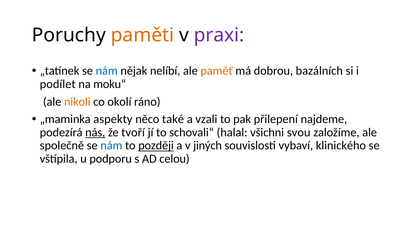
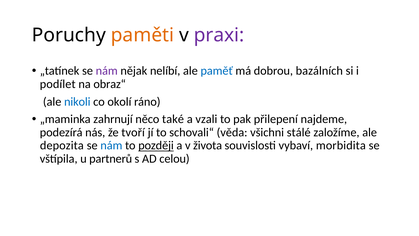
nám colour: blue -> purple (107, 71)
paměť colour: orange -> blue (217, 71)
moku“: moku“ -> obraz“ (110, 84)
nikoli colour: orange -> blue (77, 102)
aspekty: aspekty -> zahrnují (113, 119)
nás underline: present -> none (95, 132)
halal: halal -> věda (232, 132)
svou: svou -> stálé (299, 132)
společně: společně -> depozita (62, 145)
jiných: jiných -> života (208, 145)
klinického: klinického -> morbidita (341, 145)
podporu: podporu -> partnerů (111, 159)
